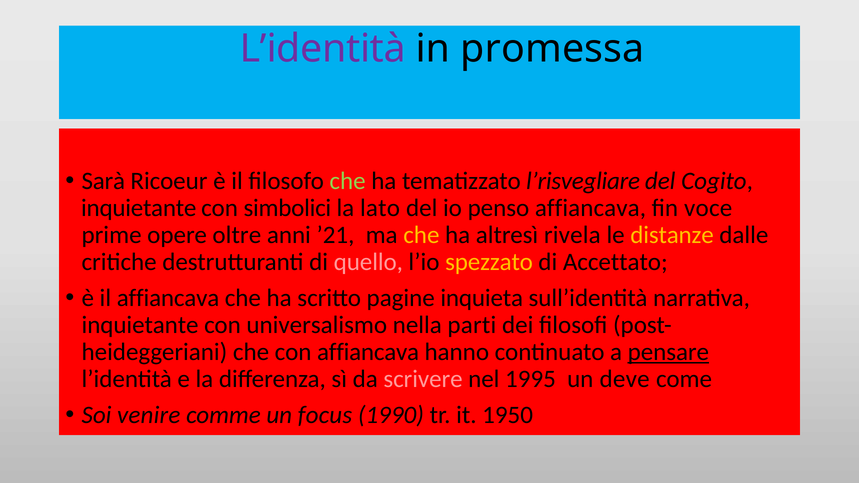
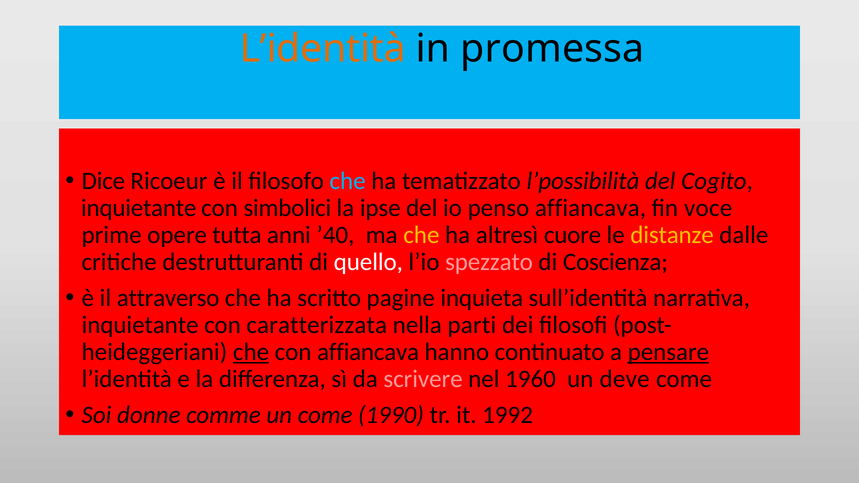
L’identità colour: purple -> orange (323, 49)
Sarà: Sarà -> Dice (103, 181)
che colour: light green -> light blue (348, 181)
l’risvegliare: l’risvegliare -> l’possibilità (583, 181)
lato: lato -> ipse (380, 208)
oltre: oltre -> tutta (237, 235)
’21: ’21 -> ’40 (335, 235)
rivela: rivela -> cuore (573, 235)
quello colour: pink -> white (368, 262)
spezzato colour: yellow -> pink (489, 262)
Accettato: Accettato -> Coscienza (615, 262)
il affiancava: affiancava -> attraverso (168, 298)
universalismo: universalismo -> caratterizzata (317, 325)
che underline: none -> present (251, 352)
1995: 1995 -> 1960 (531, 379)
venire: venire -> donne (149, 415)
un focus: focus -> come (325, 415)
1950: 1950 -> 1992 (508, 415)
